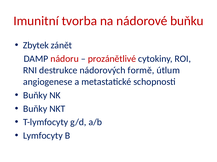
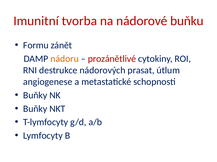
Zbytek: Zbytek -> Formu (36, 46)
nádoru colour: red -> orange (65, 59)
formě: formě -> prasat (141, 71)
